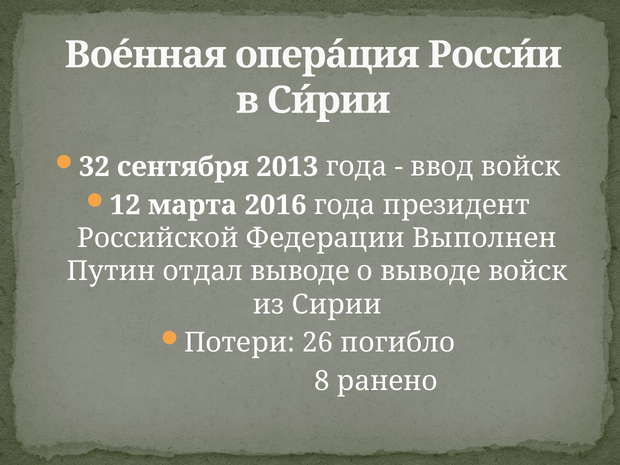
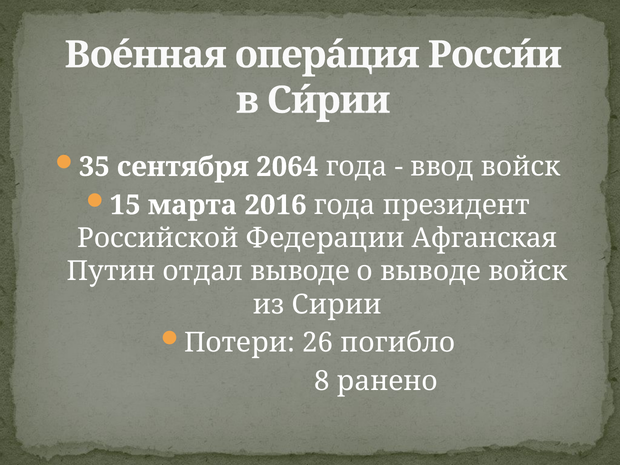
32: 32 -> 35 (94, 167)
2013: 2013 -> 2064 (287, 167)
12: 12 -> 15 (125, 205)
Выполнен: Выполнен -> Афганская (485, 238)
